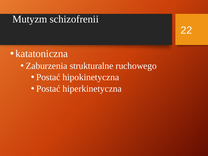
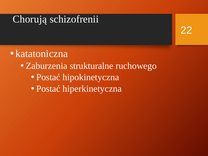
Mutyzm: Mutyzm -> Chorują (30, 19)
